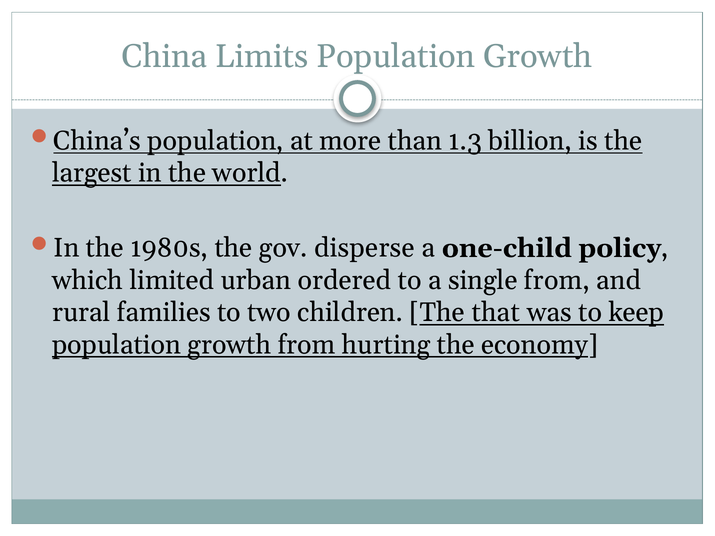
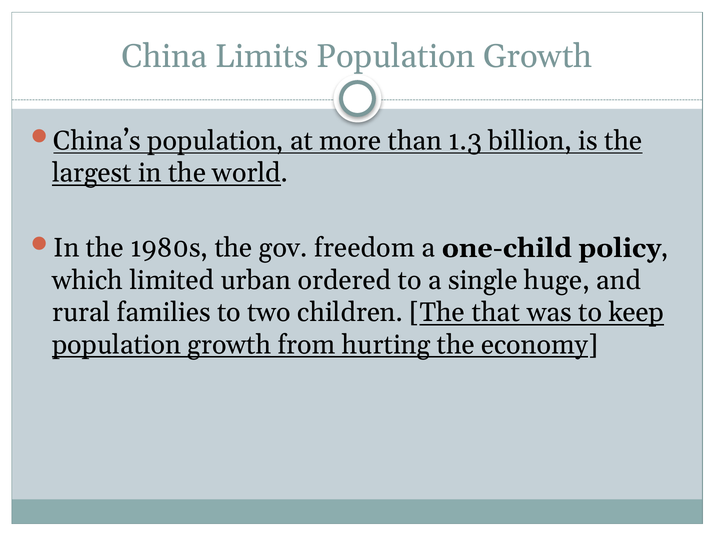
disperse: disperse -> freedom (364, 248)
single from: from -> huge (557, 280)
